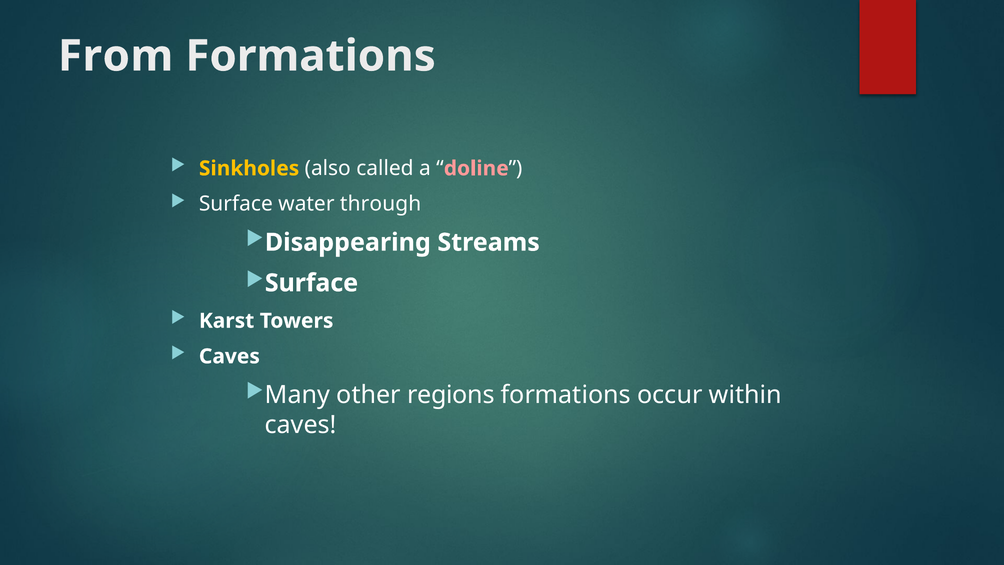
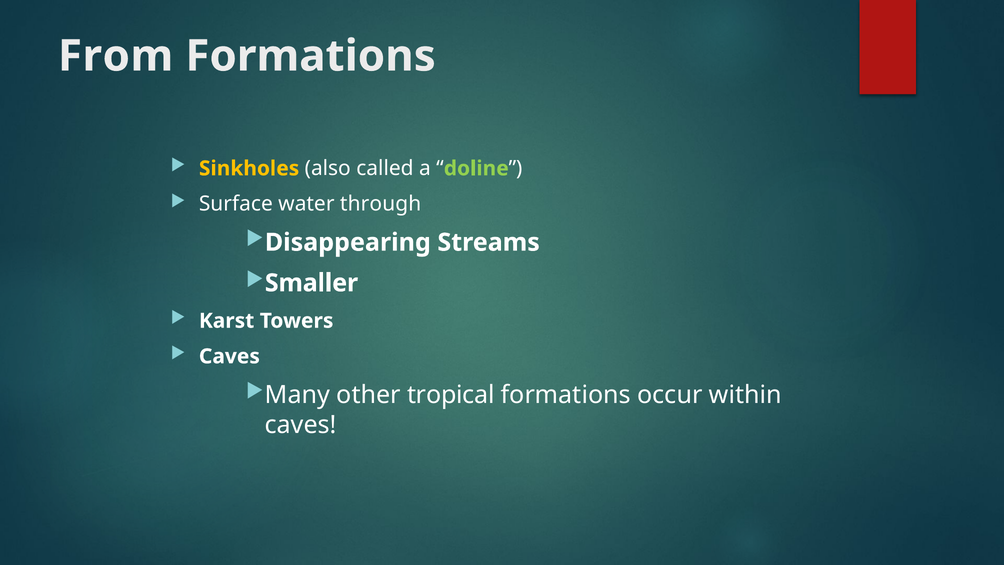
doline colour: pink -> light green (476, 168)
Surface: Surface -> Smaller (311, 283)
regions: regions -> tropical (451, 395)
